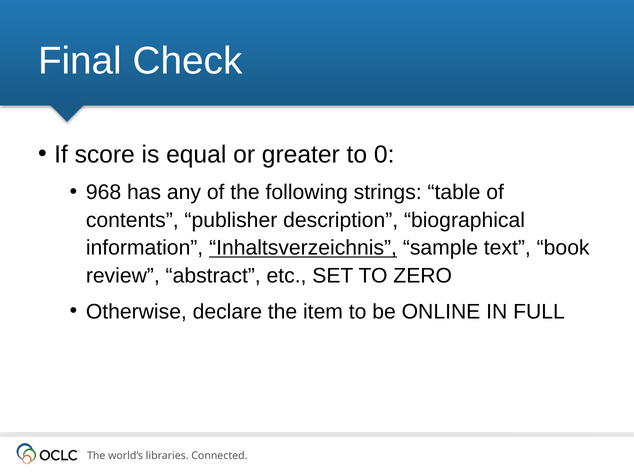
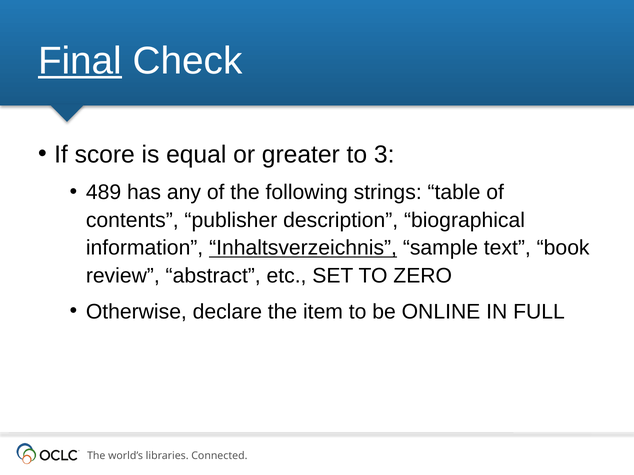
Final underline: none -> present (80, 61)
0: 0 -> 3 (384, 155)
968: 968 -> 489 (104, 192)
